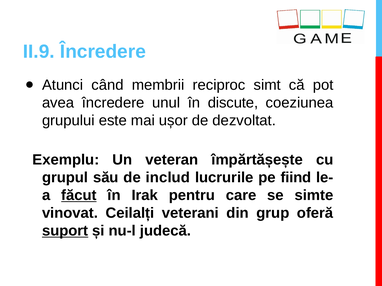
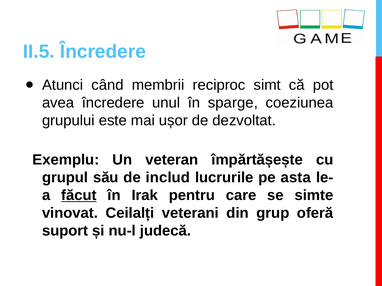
II.9: II.9 -> II.5 (39, 52)
discute: discute -> sparge (233, 103)
fiind: fiind -> asta (296, 178)
suport underline: present -> none (65, 231)
